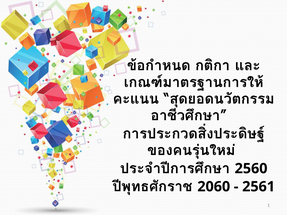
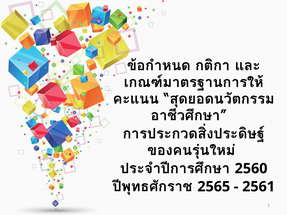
2060: 2060 -> 2565 (214, 187)
